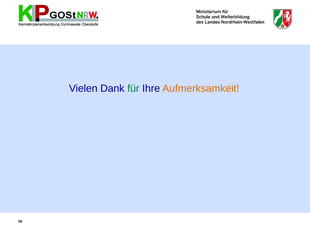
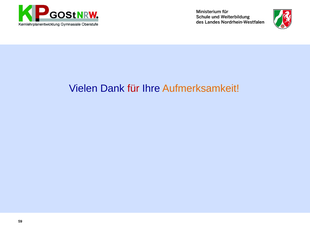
für colour: green -> red (133, 88)
